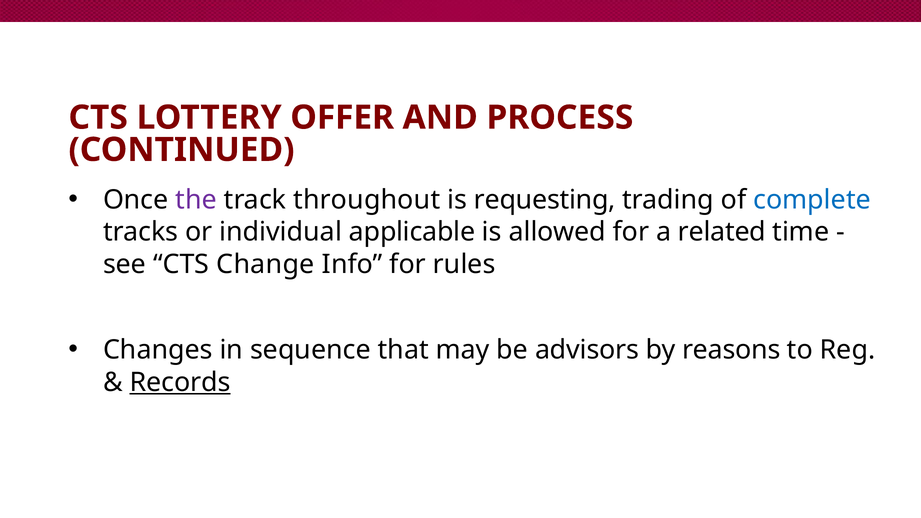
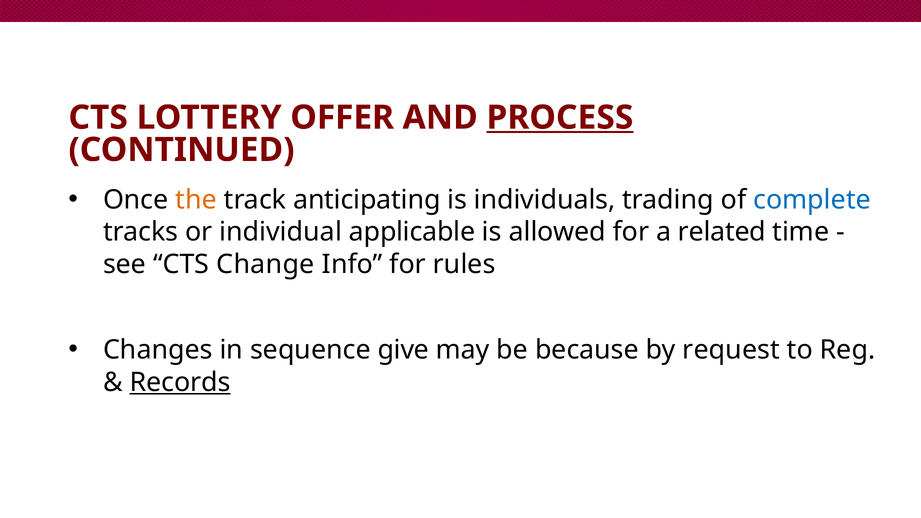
PROCESS underline: none -> present (560, 118)
the colour: purple -> orange (196, 200)
throughout: throughout -> anticipating (367, 200)
requesting: requesting -> individuals (545, 200)
that: that -> give (403, 350)
advisors: advisors -> because (587, 350)
reasons: reasons -> request (731, 350)
